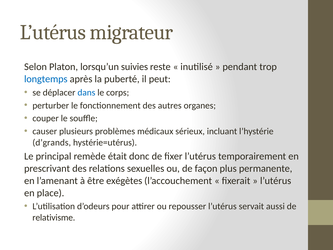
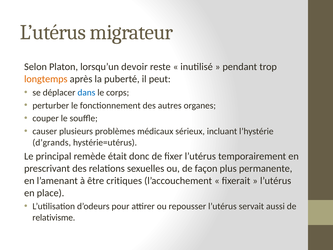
suivies: suivies -> devoir (134, 67)
longtemps colour: blue -> orange (46, 79)
exégètes: exégètes -> critiques (124, 181)
